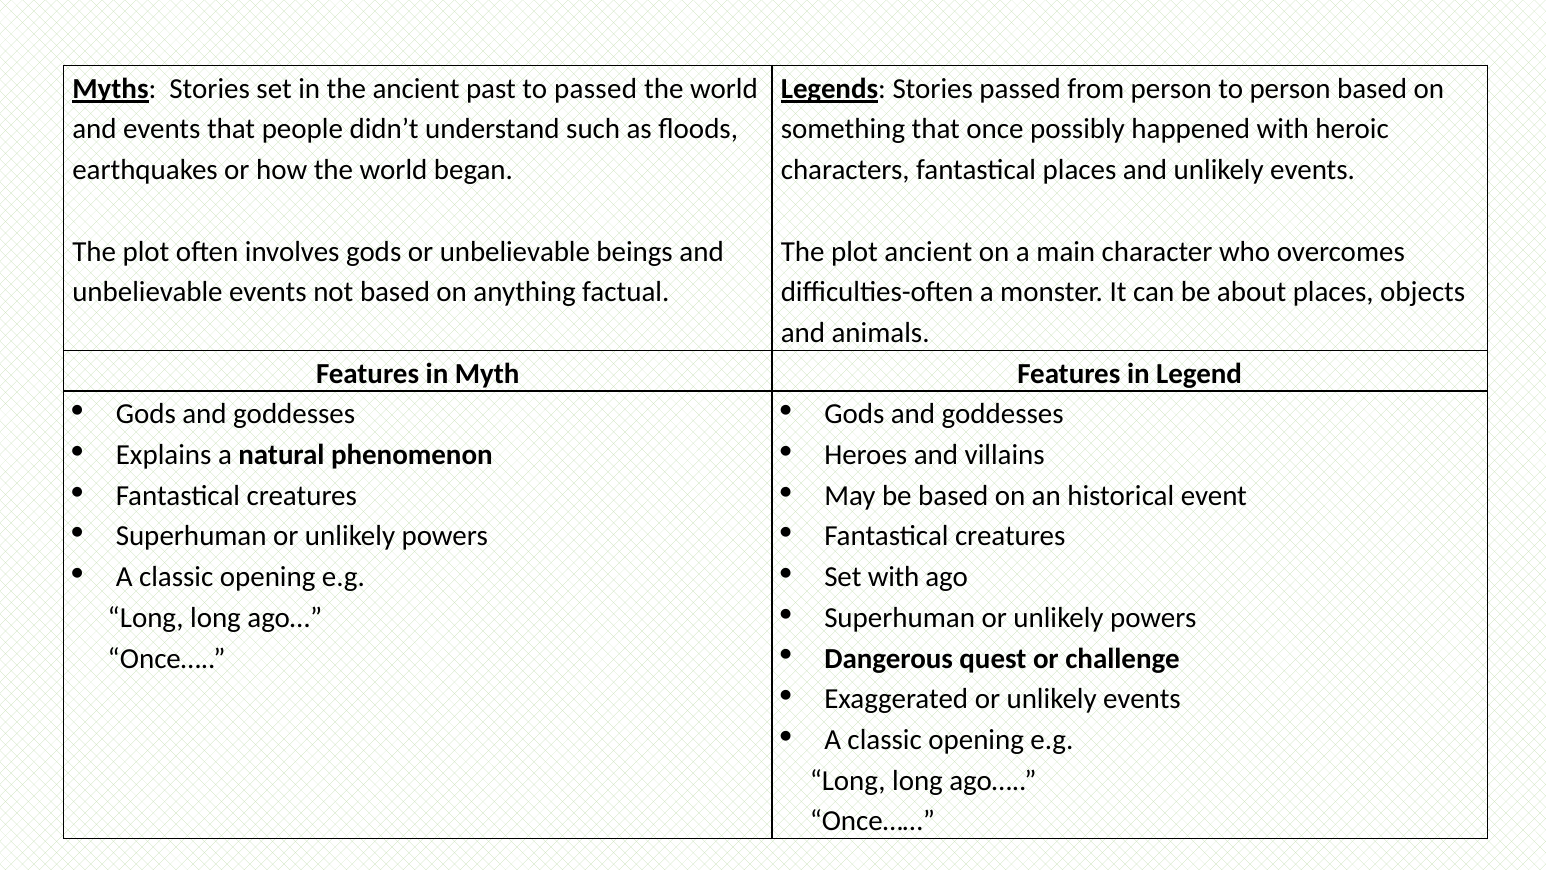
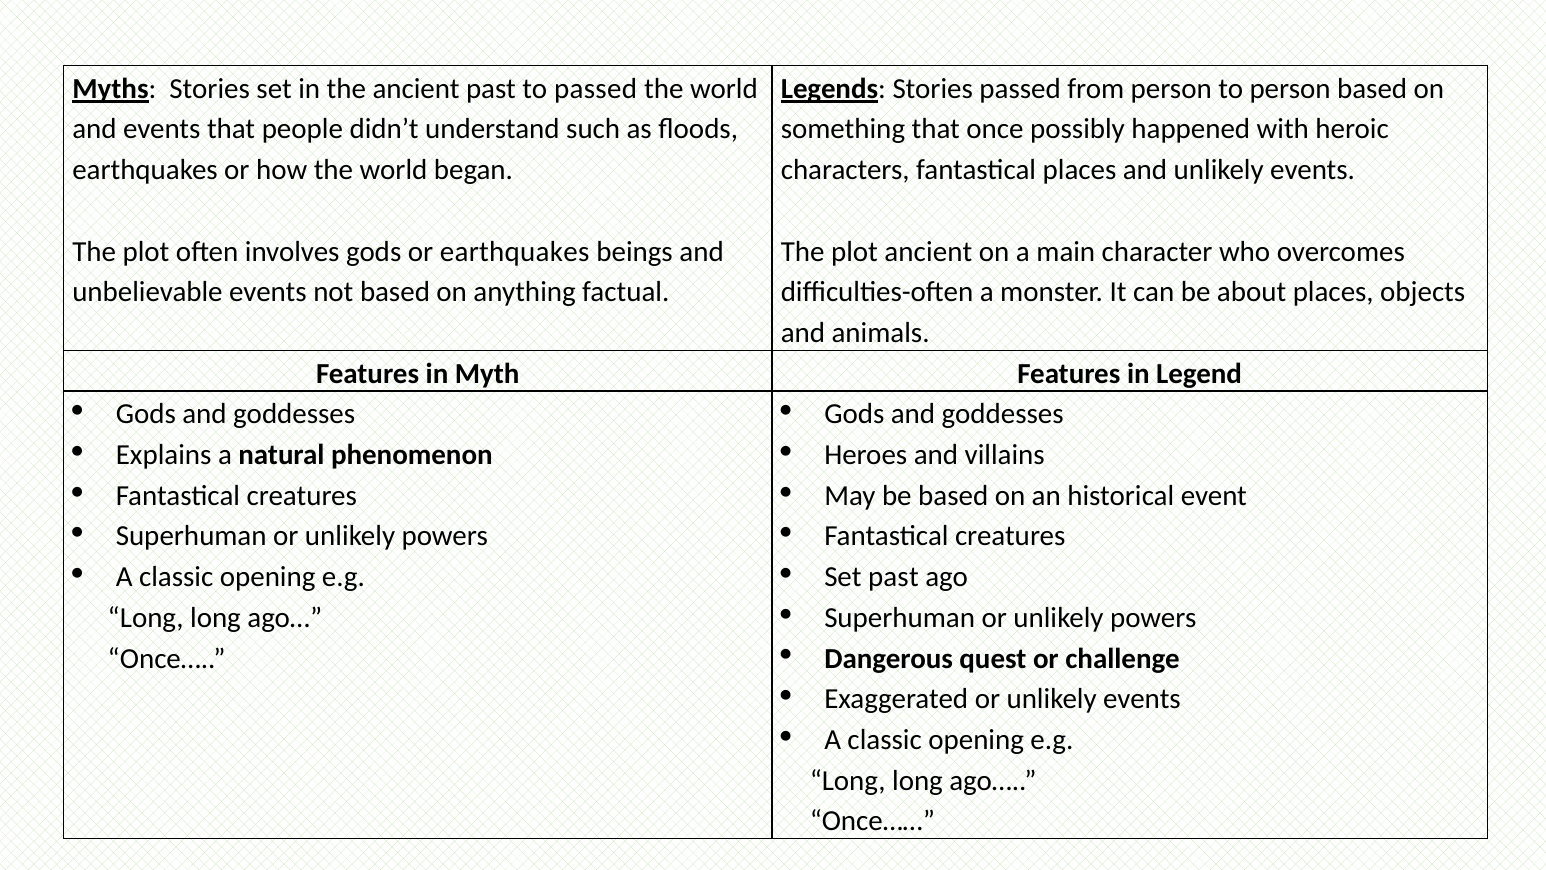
or unbelievable: unbelievable -> earthquakes (515, 251)
Set with: with -> past (893, 577)
